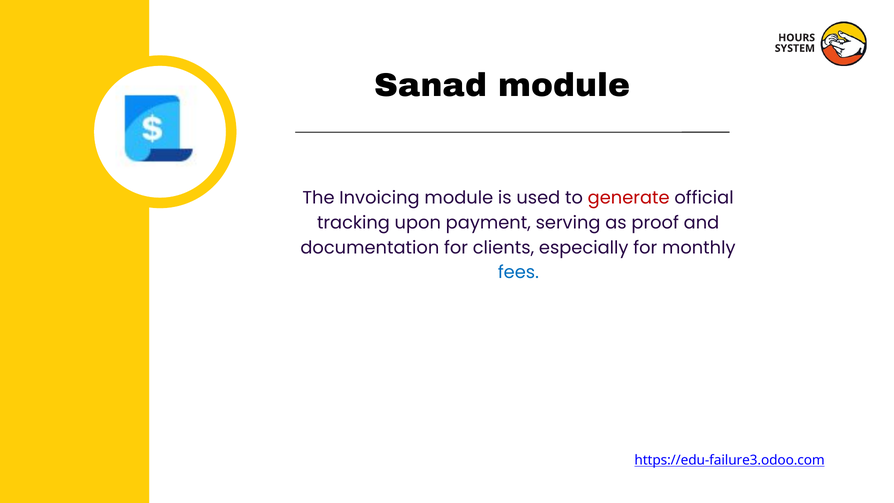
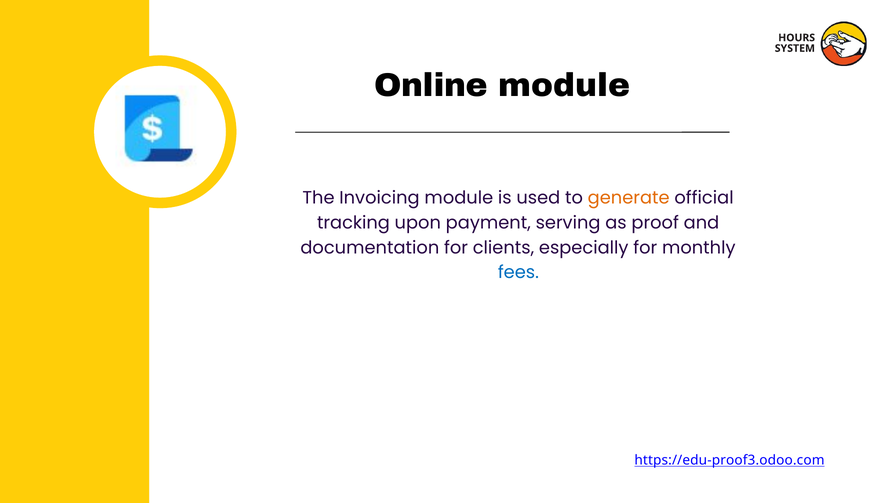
Sanad: Sanad -> Online (431, 86)
generate colour: red -> orange (629, 198)
https://edu-failure3.odoo.com: https://edu-failure3.odoo.com -> https://edu-proof3.odoo.com (729, 460)
